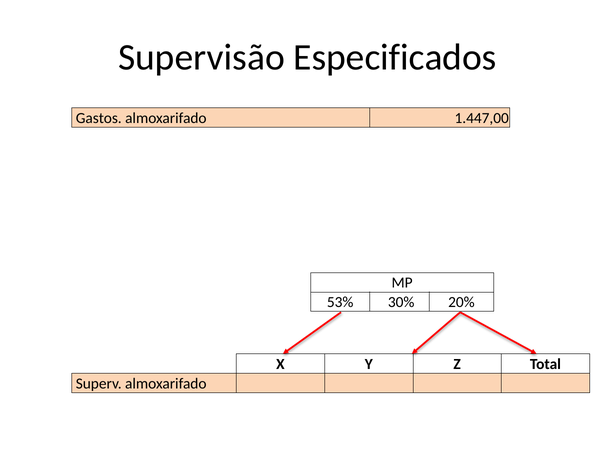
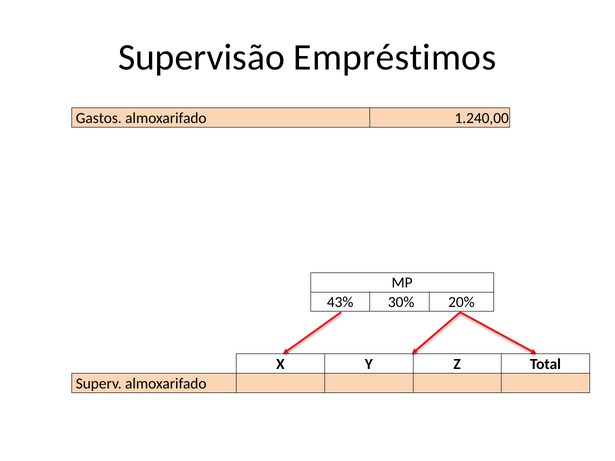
Especificados: Especificados -> Empréstimos (395, 57)
1.447,00: 1.447,00 -> 1.240,00 (482, 118)
53%: 53% -> 43% (340, 302)
